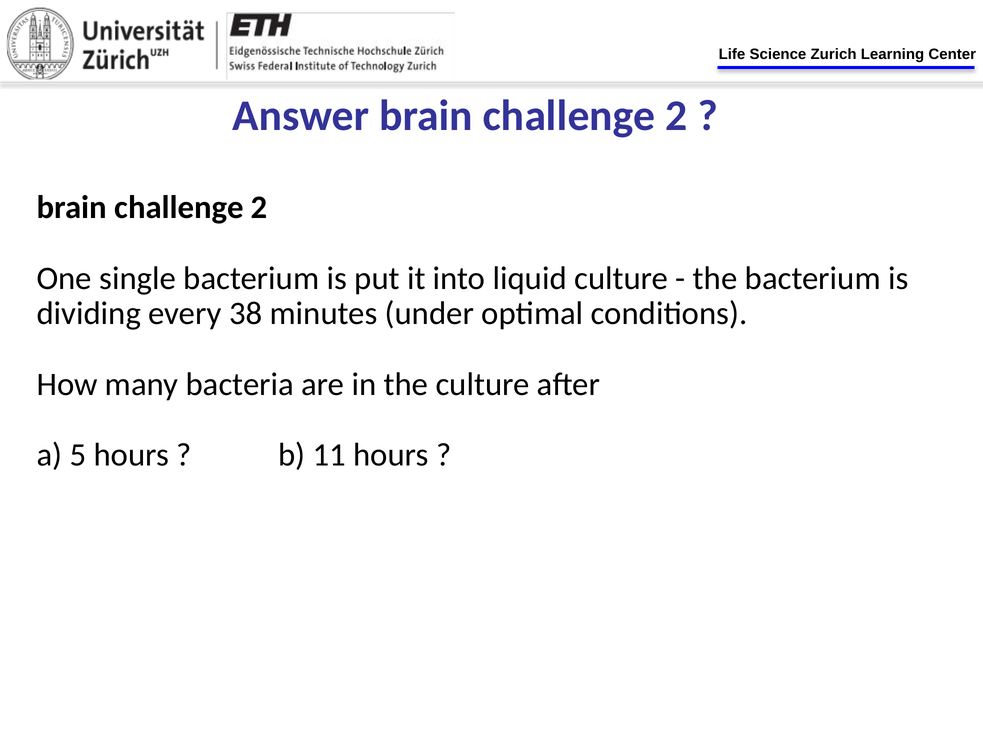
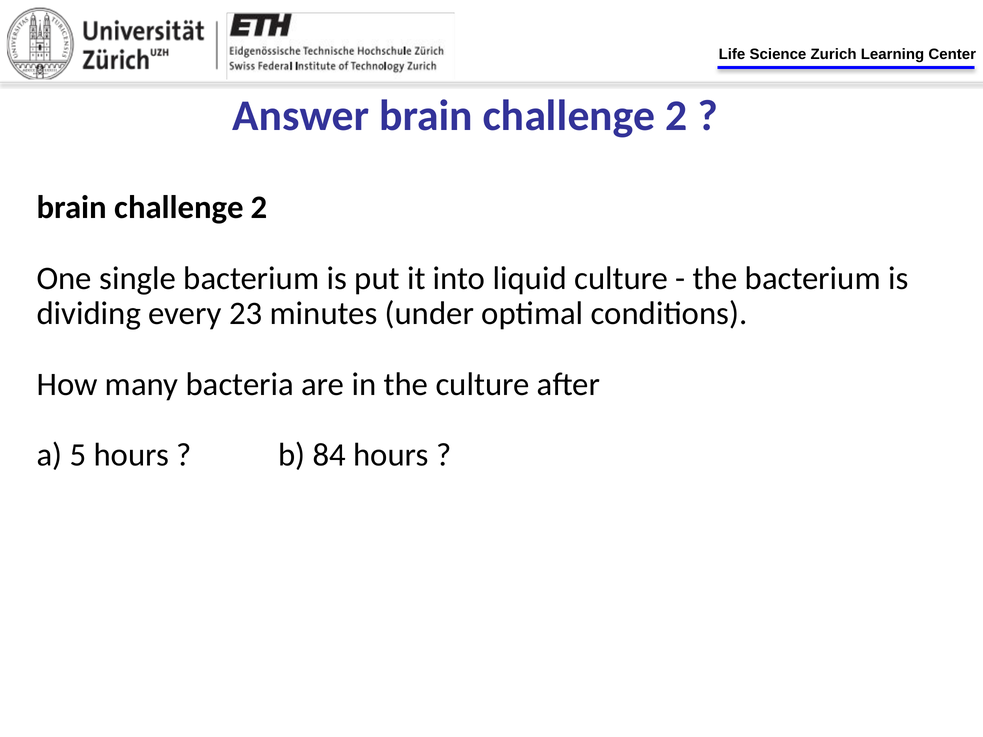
38: 38 -> 23 (246, 314)
11: 11 -> 84 (329, 455)
